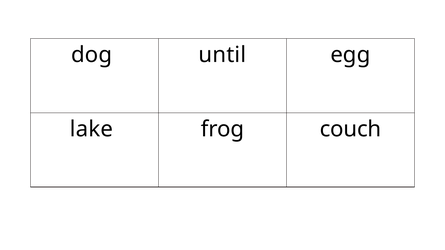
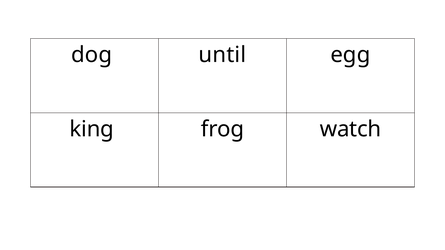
lake: lake -> king (92, 129)
couch: couch -> watch (351, 129)
